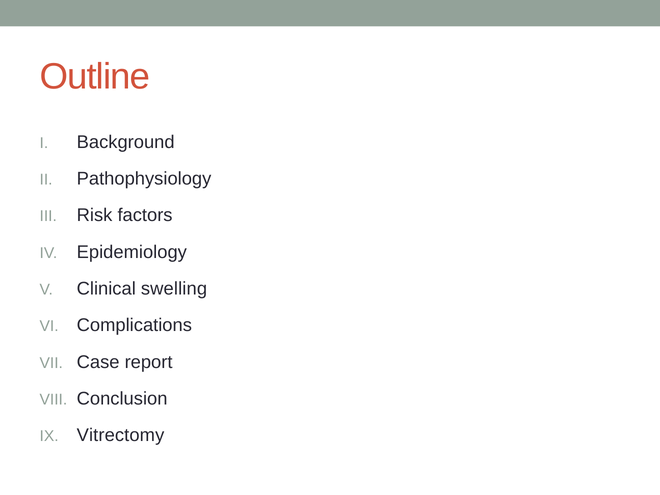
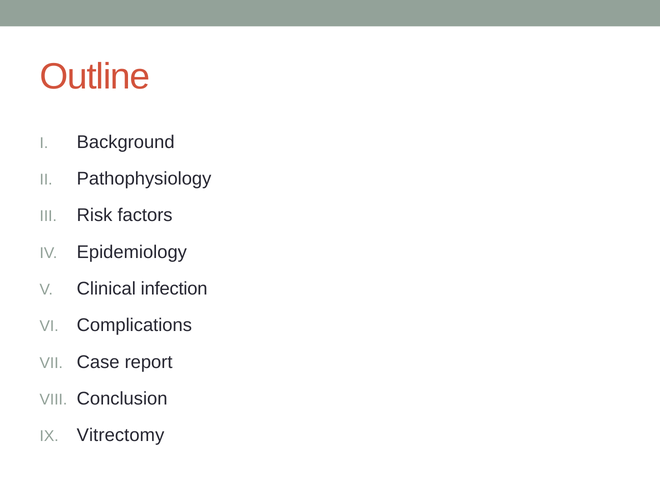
swelling: swelling -> infection (174, 289)
